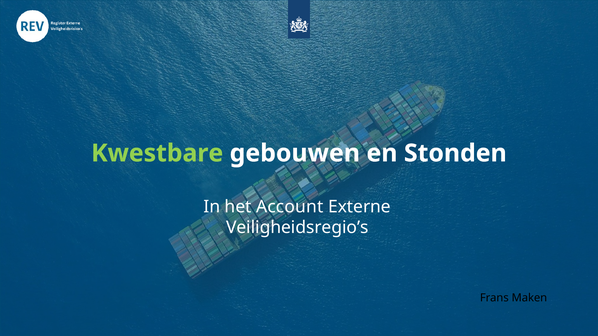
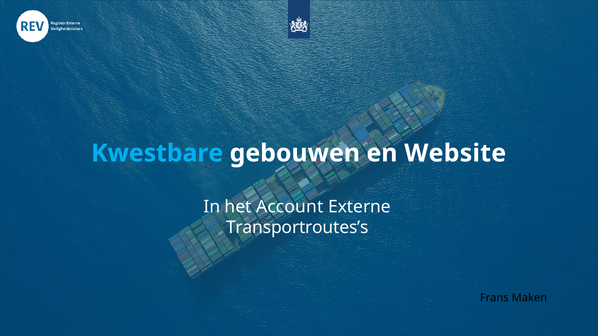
Kwestbare colour: light green -> light blue (157, 153)
Stonden: Stonden -> Website (455, 153)
Veiligheidsregio’s: Veiligheidsregio’s -> Transportroutes’s (297, 228)
